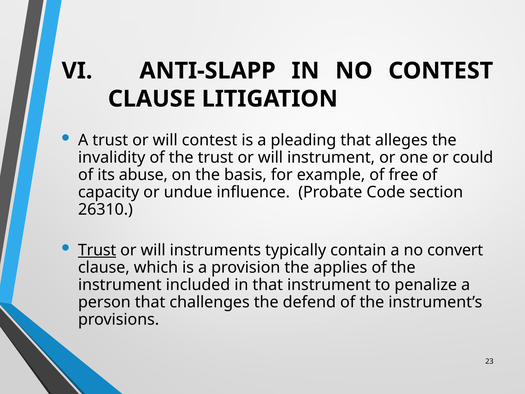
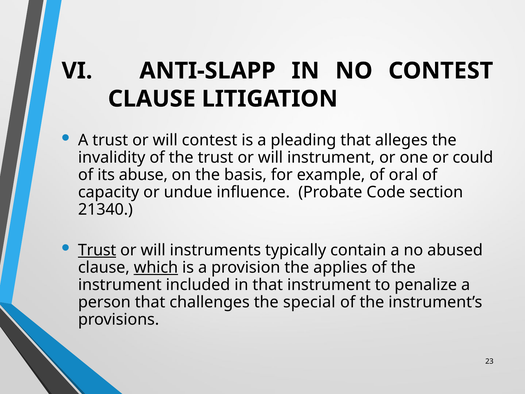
free: free -> oral (403, 175)
26310: 26310 -> 21340 (105, 210)
convert: convert -> abused (455, 250)
which underline: none -> present (156, 267)
defend: defend -> special (309, 302)
